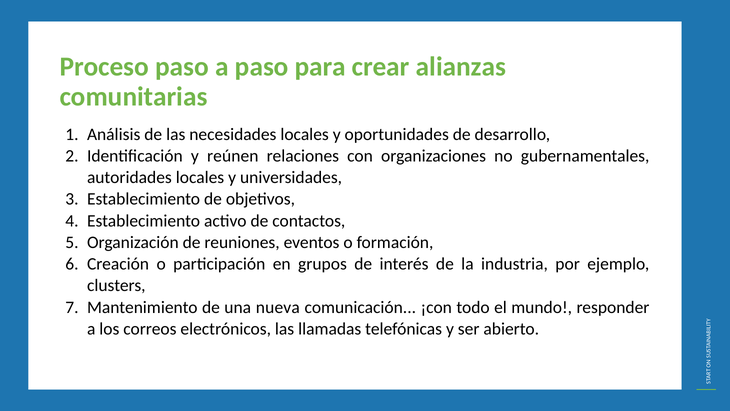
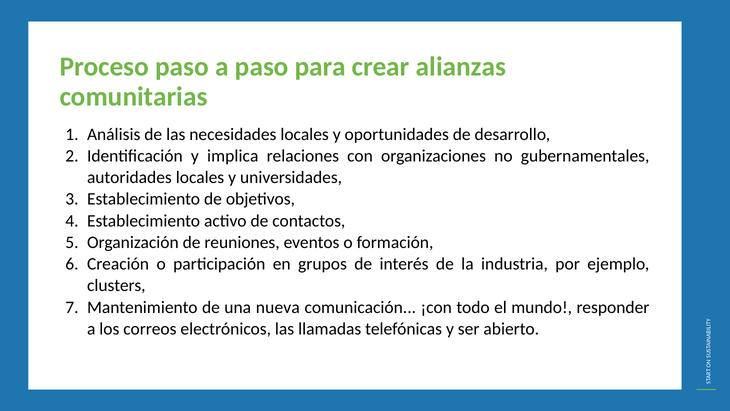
reúnen: reúnen -> implica (233, 156)
